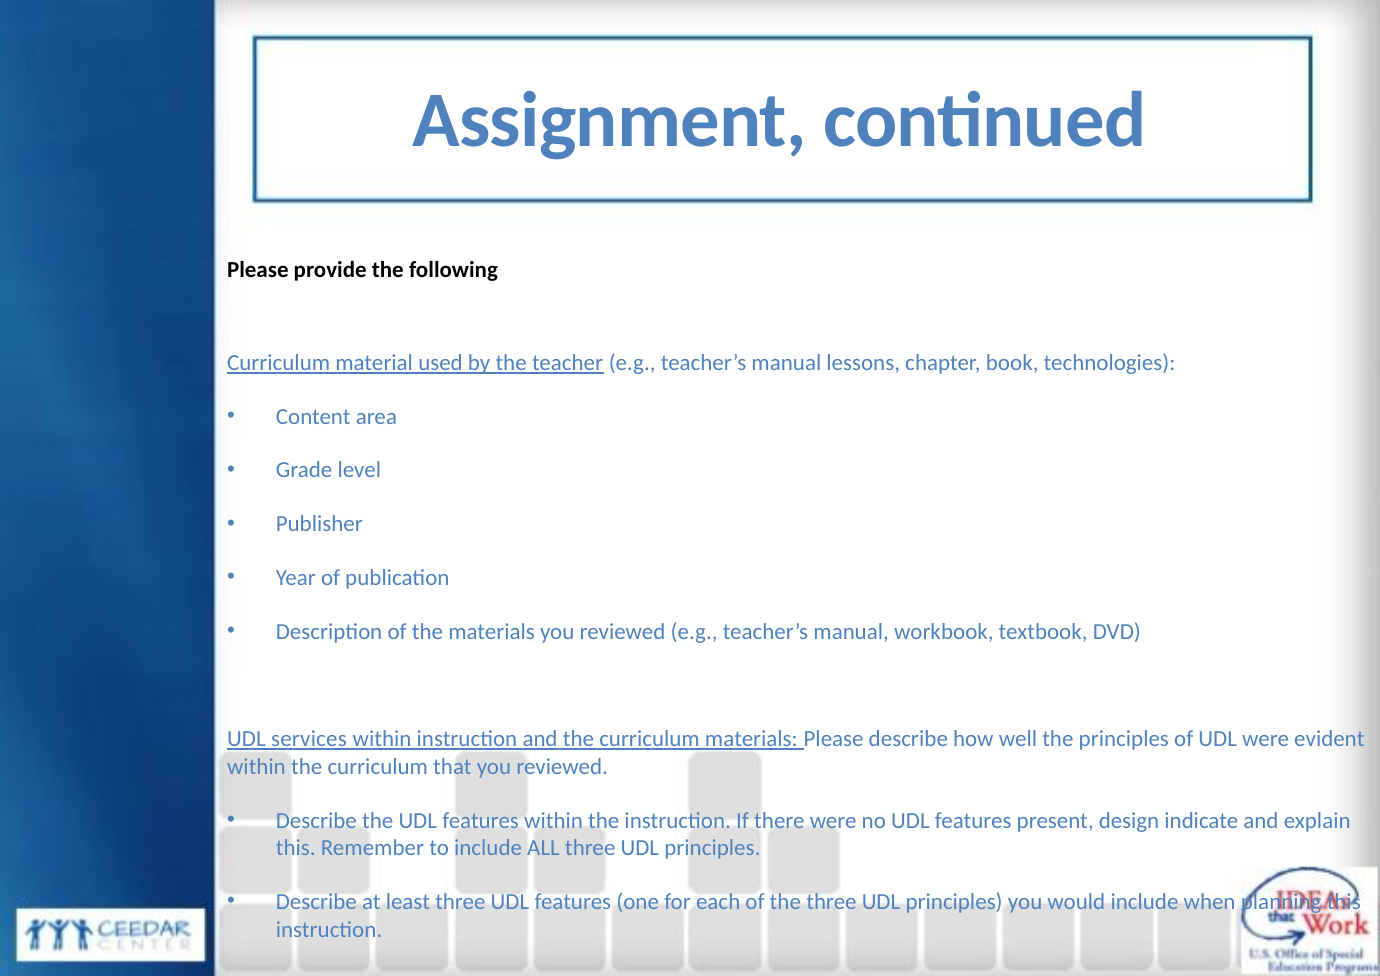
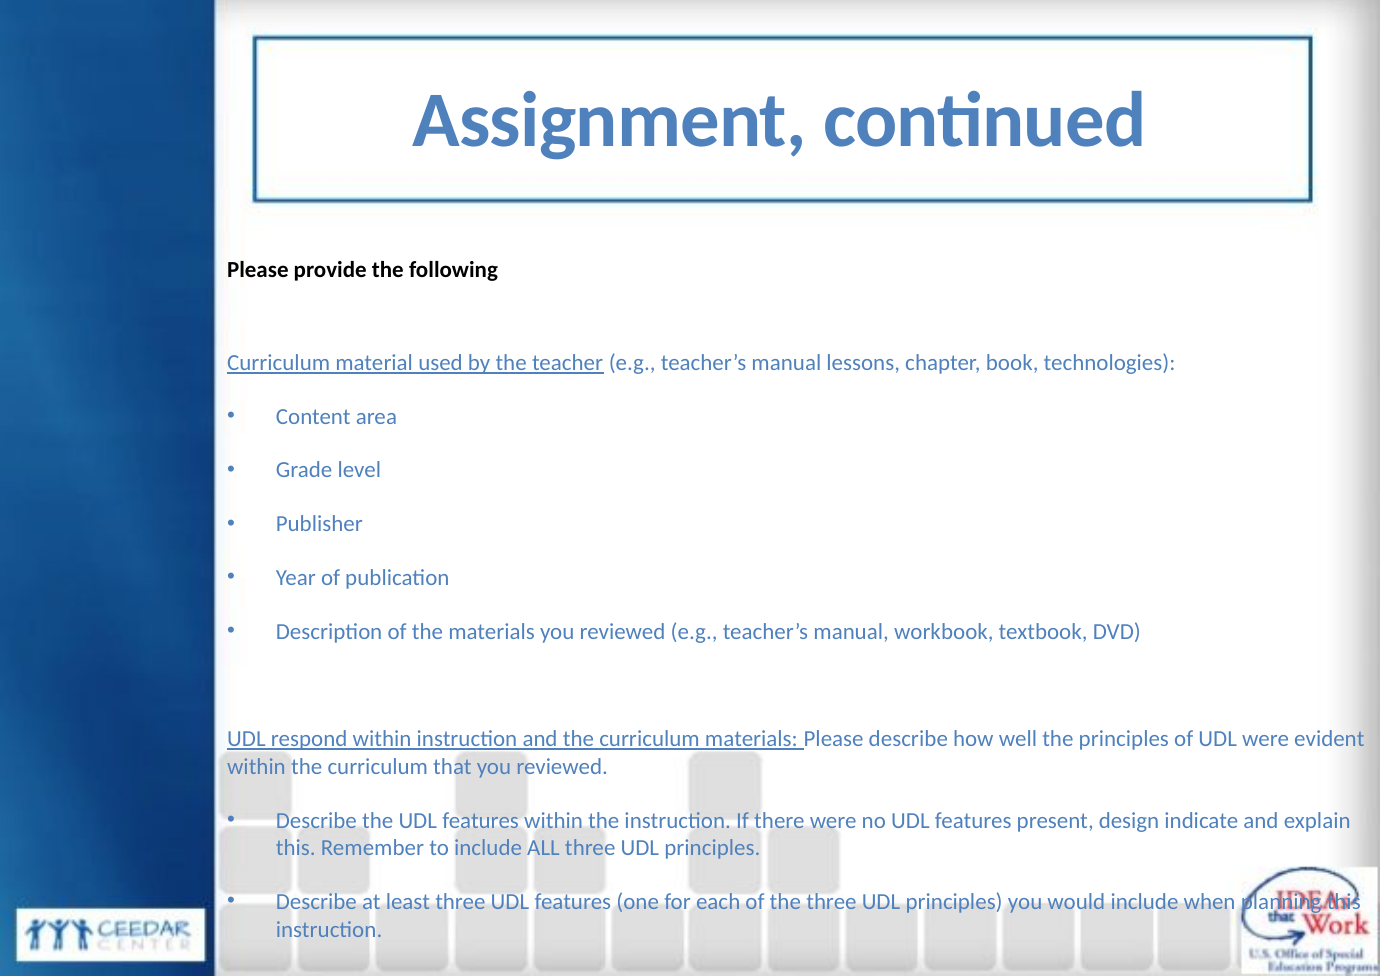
services: services -> respond (309, 739)
